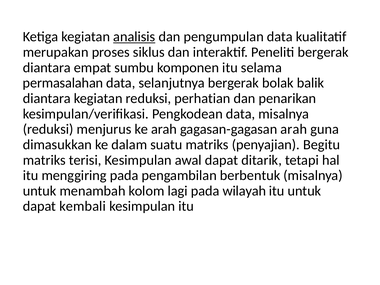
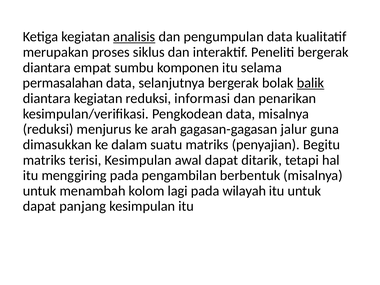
balik underline: none -> present (311, 83)
perhatian: perhatian -> informasi (202, 98)
gagasan-gagasan arah: arah -> jalur (294, 129)
kembali: kembali -> panjang (83, 206)
